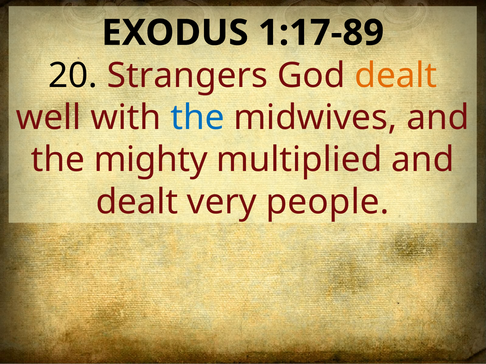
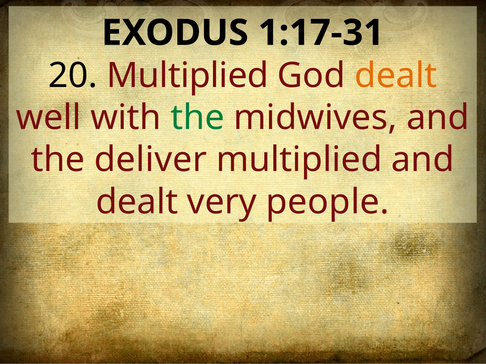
1:17-89: 1:17-89 -> 1:17-31 (321, 33)
20 Strangers: Strangers -> Multiplied (188, 76)
the colour: blue -> green (197, 118)
mighty: mighty -> deliver (151, 160)
